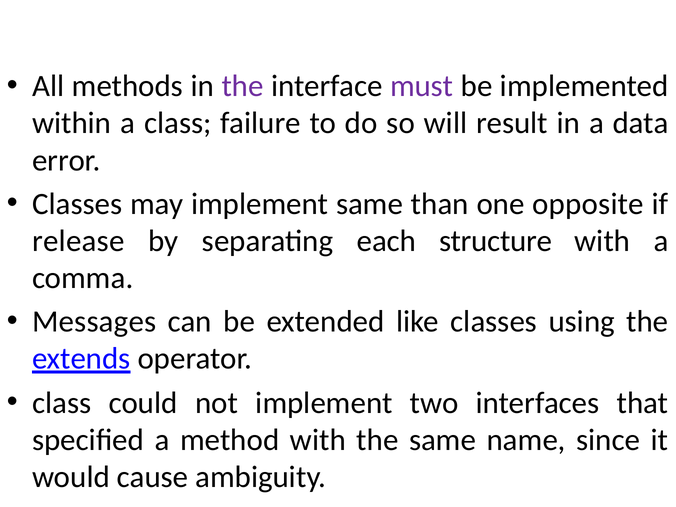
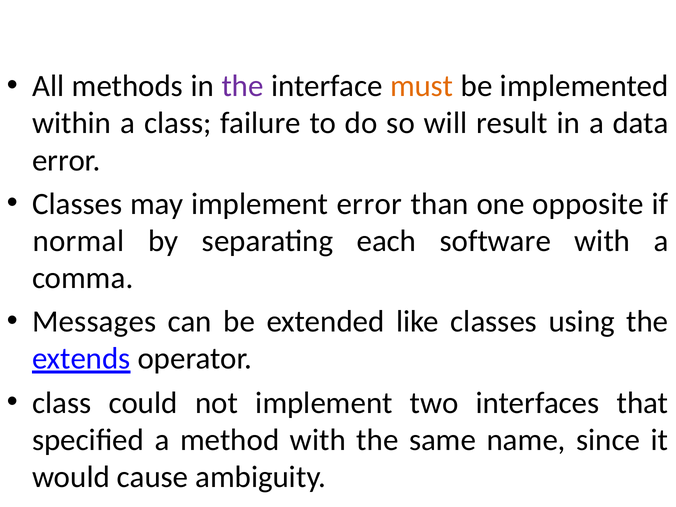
must colour: purple -> orange (422, 86)
implement same: same -> error (369, 204)
release: release -> normal (78, 241)
structure: structure -> software (495, 241)
